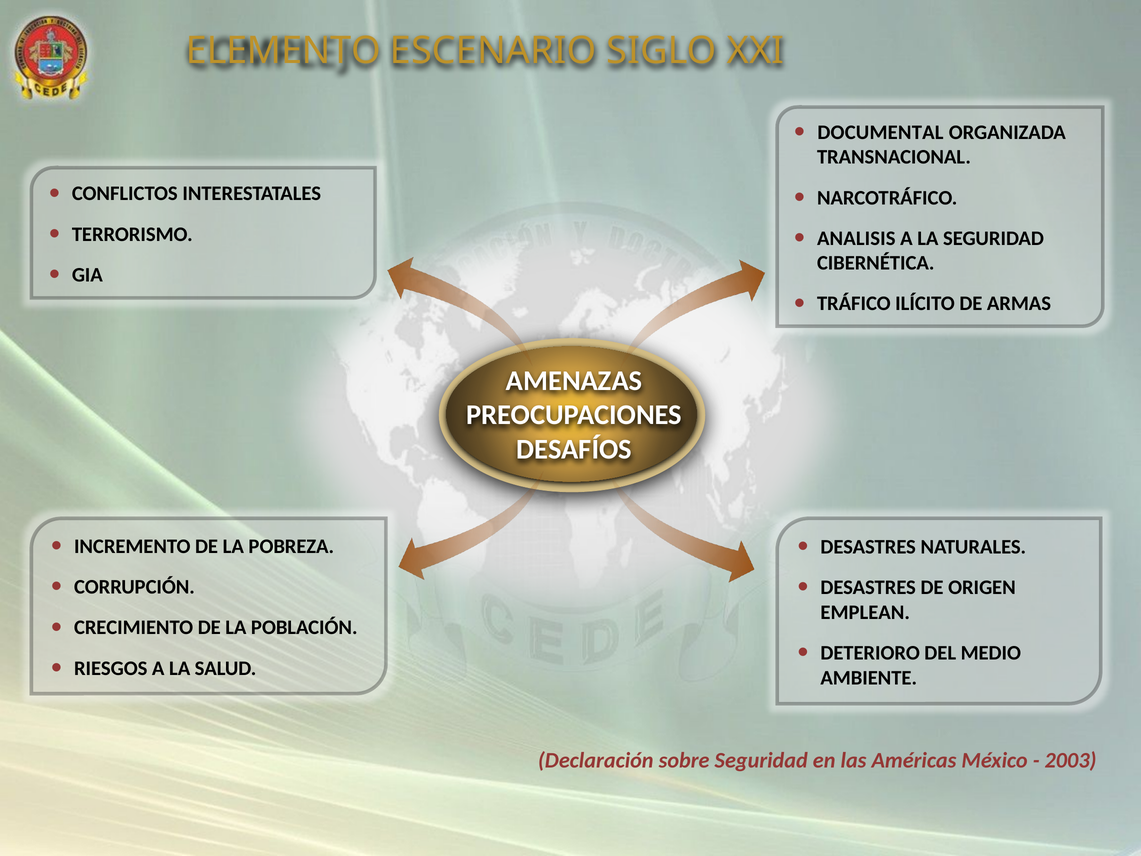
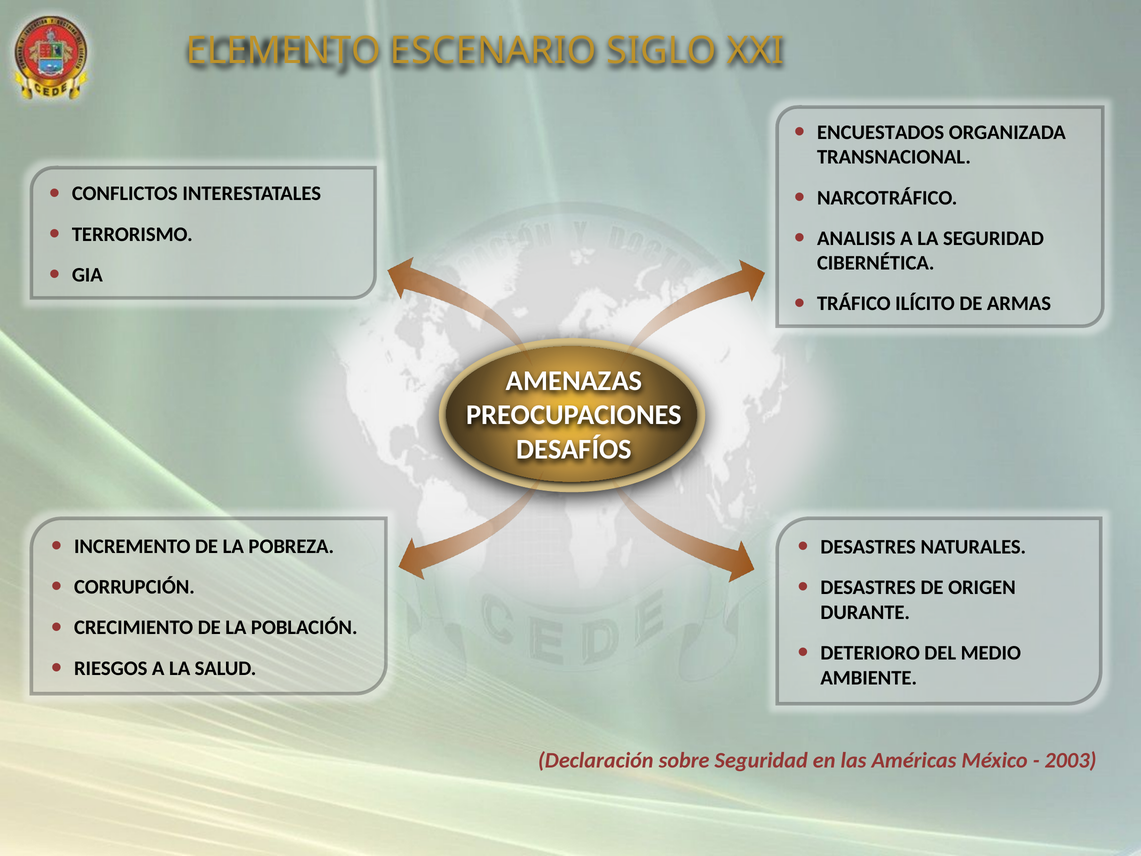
DOCUMENTAL: DOCUMENTAL -> ENCUESTADOS (881, 132)
EMPLEAN: EMPLEAN -> DURANTE (865, 612)
